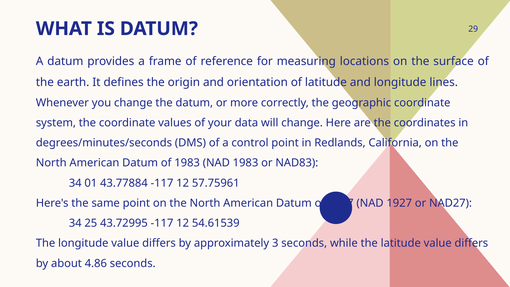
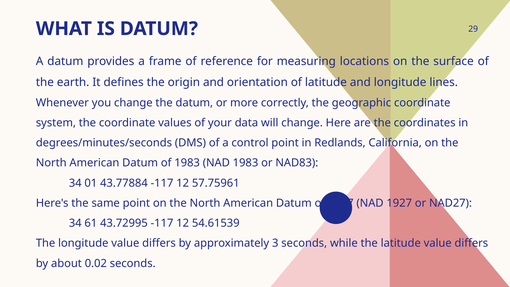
25: 25 -> 61 (91, 223)
4.86: 4.86 -> 0.02 (96, 263)
